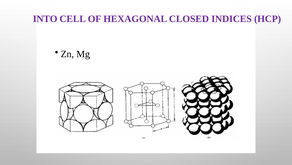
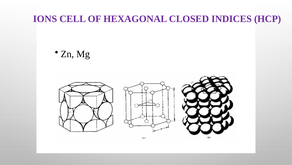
INTO: INTO -> IONS (45, 19)
